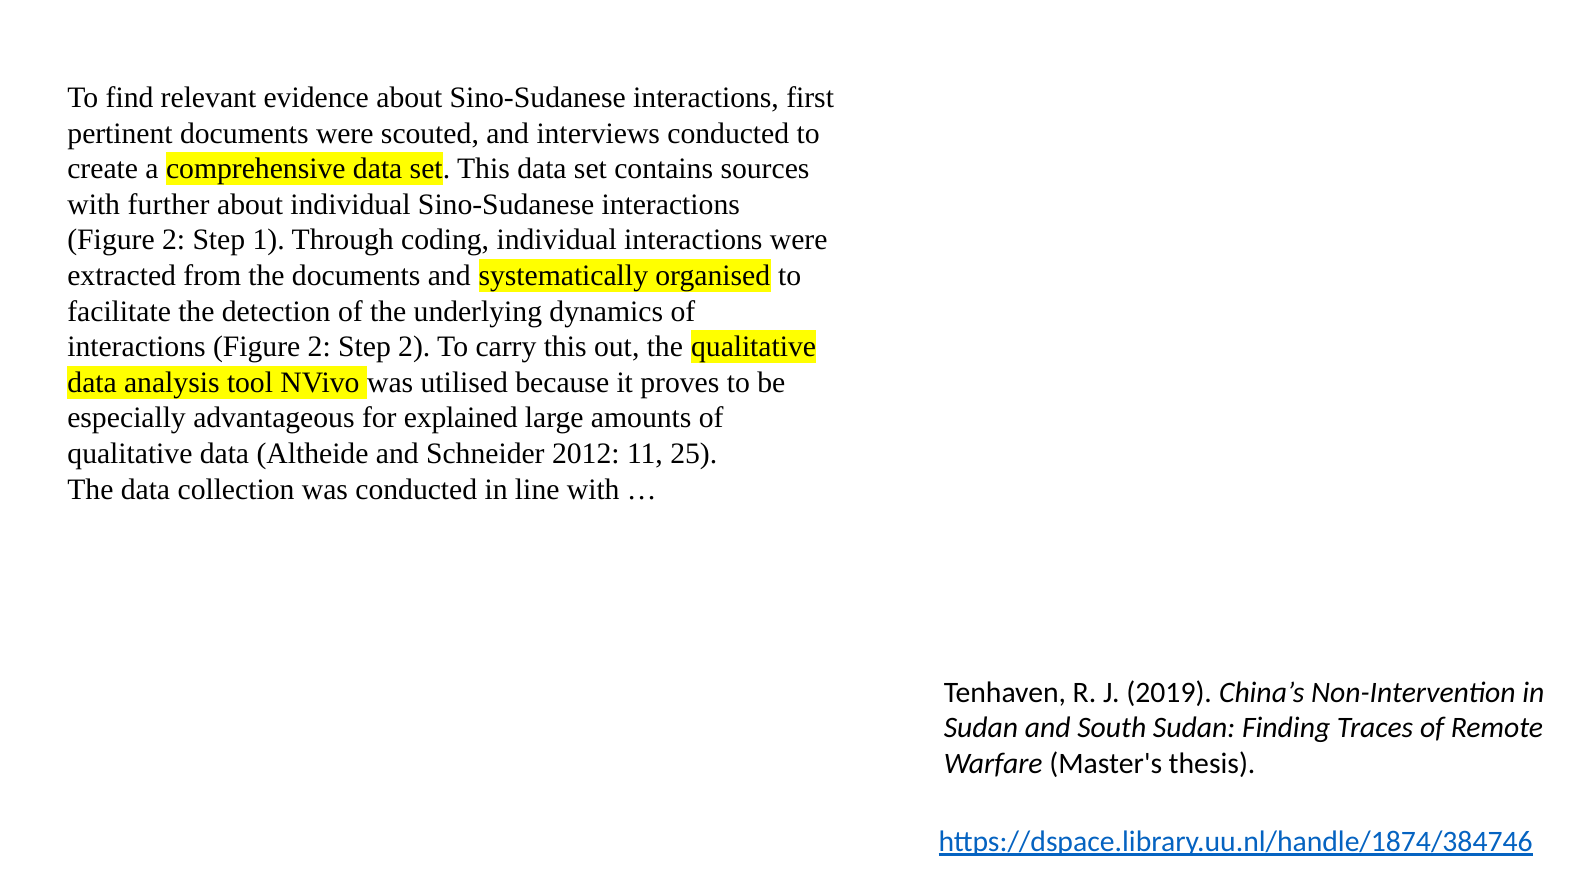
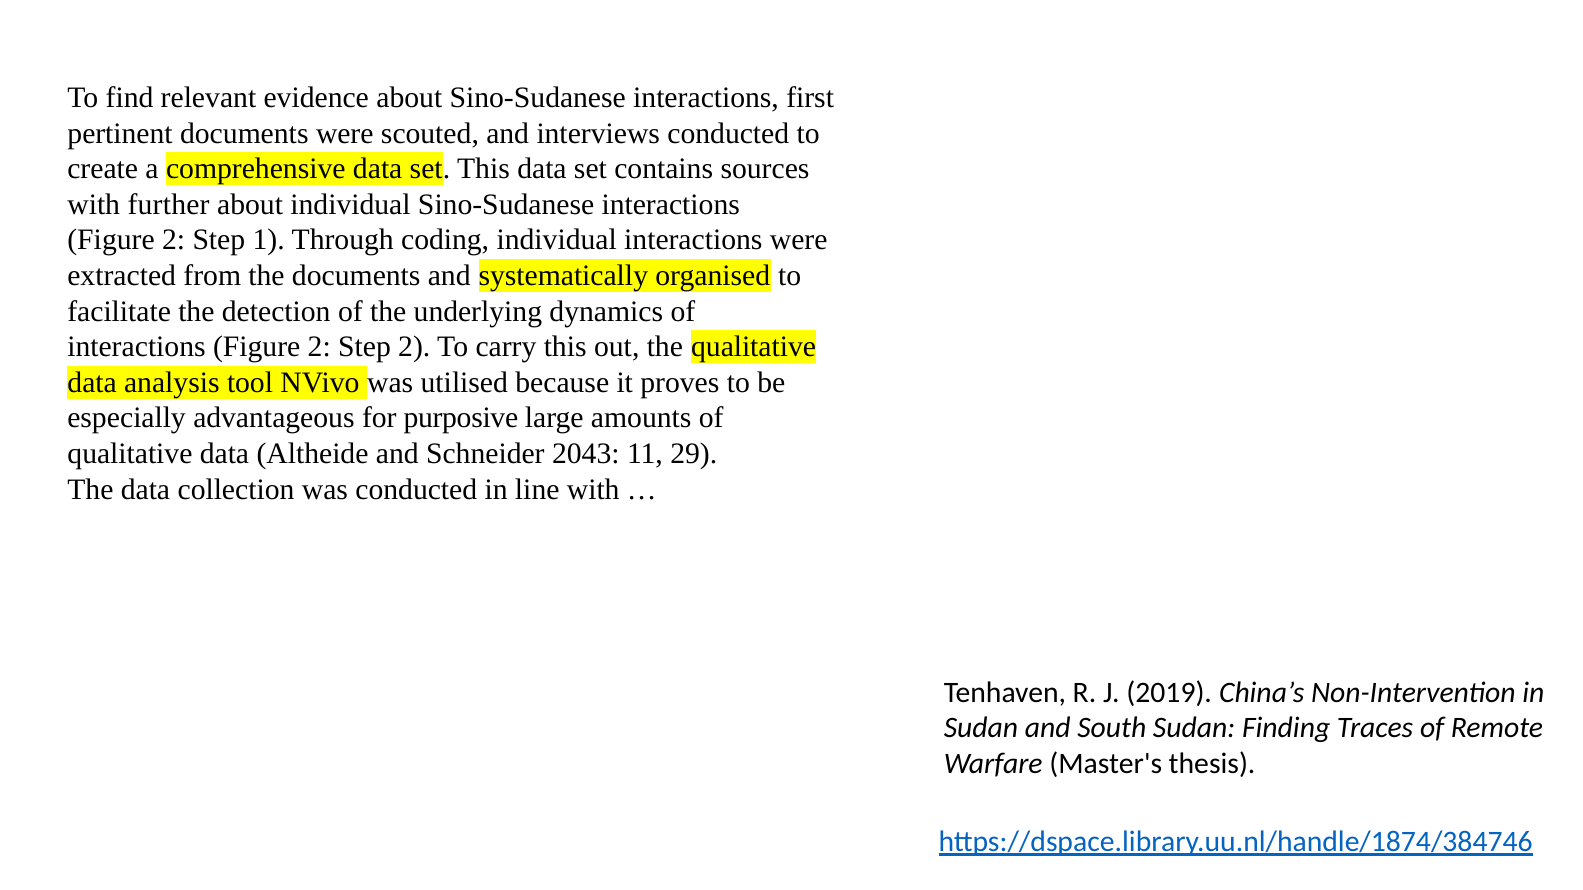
explained: explained -> purposive (461, 418)
2012: 2012 -> 2043 (586, 454)
25: 25 -> 29 (694, 454)
